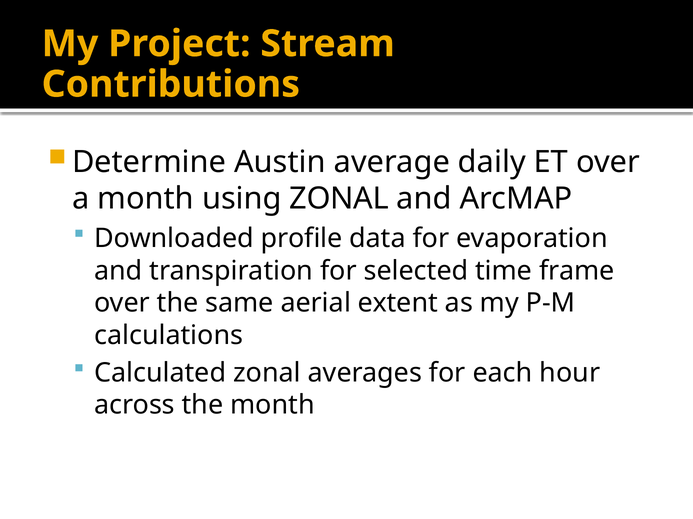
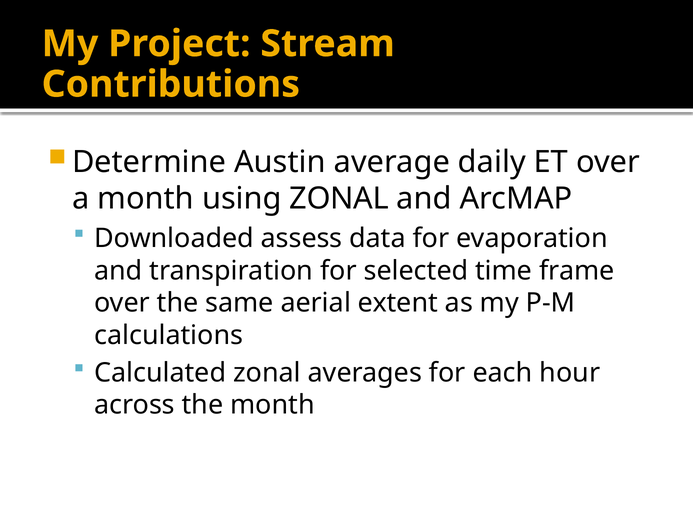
profile: profile -> assess (302, 239)
